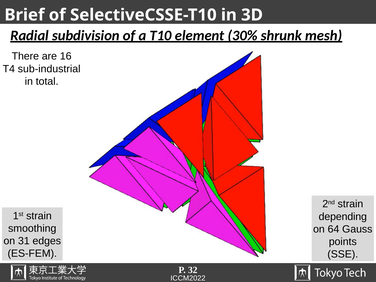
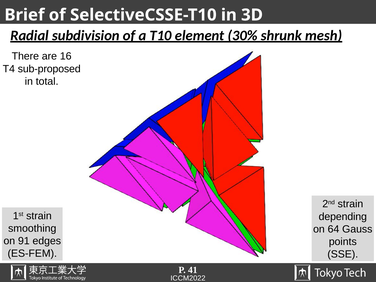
sub-industrial: sub-industrial -> sub-proposed (49, 69)
31: 31 -> 91 (24, 241)
32: 32 -> 41 (193, 270)
